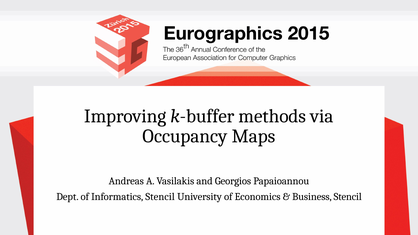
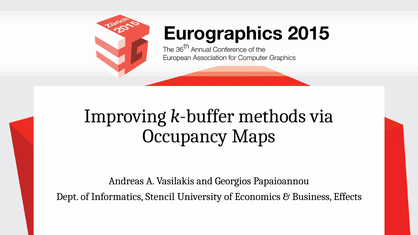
Business Stencil: Stencil -> Effects (348, 197)
